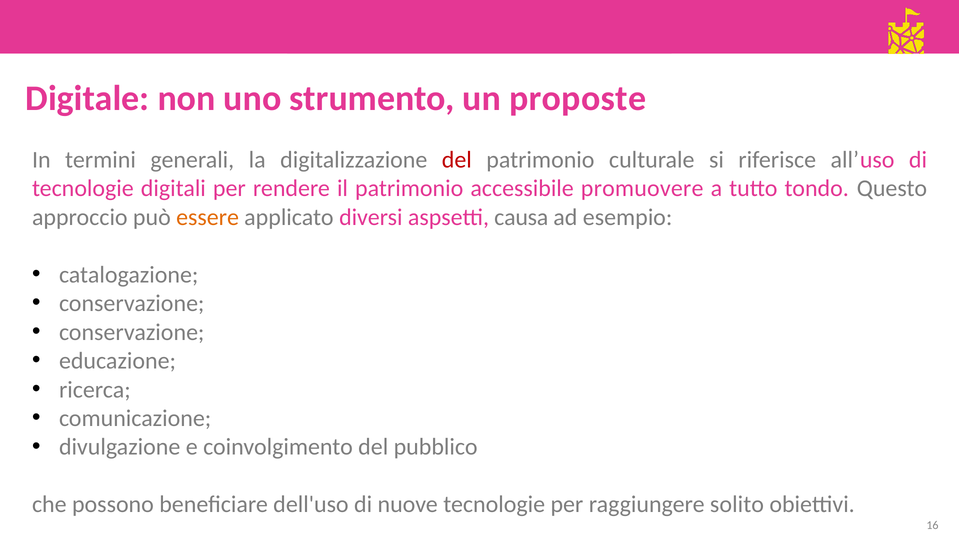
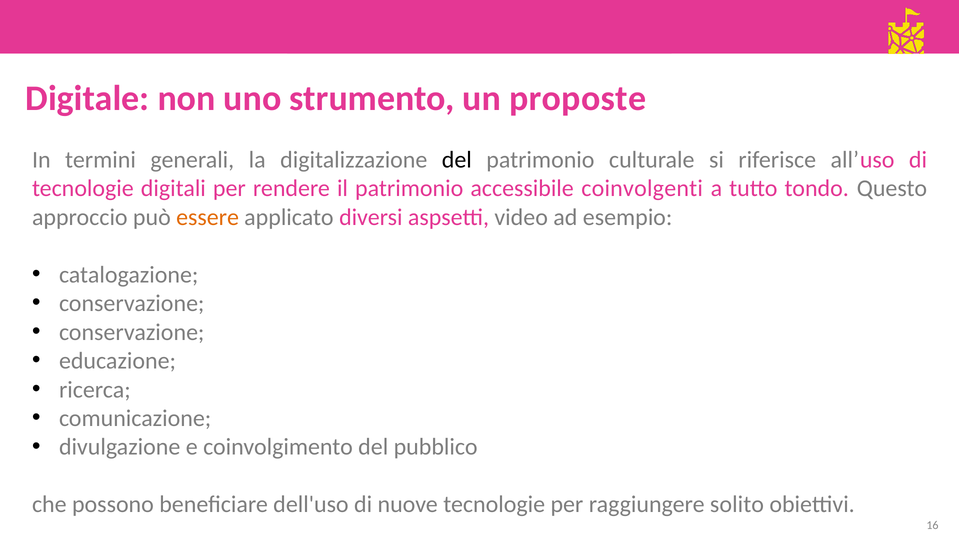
del colour: red -> black (457, 160)
promuovere: promuovere -> coinvolgenti (642, 189)
causa: causa -> video (521, 217)
